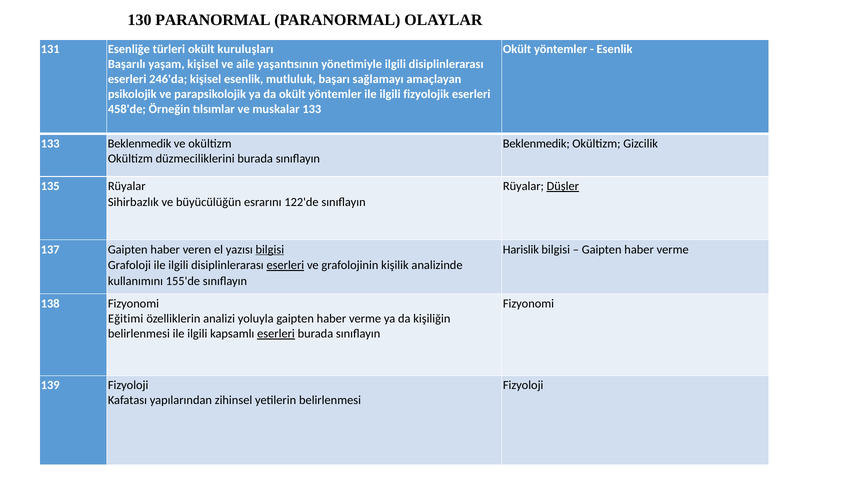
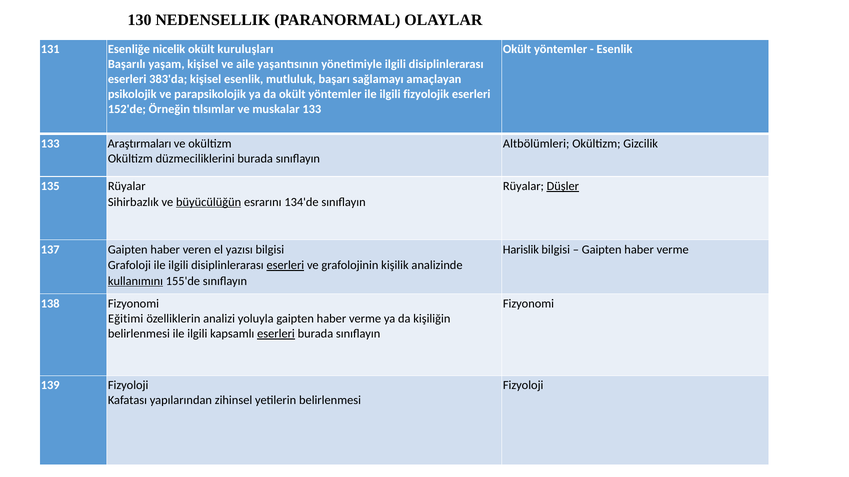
130 PARANORMAL: PARANORMAL -> NEDENSELLIK (213, 20)
türleri: türleri -> nicelik (169, 49)
246'da: 246'da -> 383'da (168, 79)
458'de: 458'de -> 152'de (127, 109)
133 Beklenmedik: Beklenmedik -> Araştırmaları (140, 144)
Beklenmedik: Beklenmedik -> Altbölümleri (536, 144)
büyücülüğün underline: none -> present (209, 202)
122'de: 122'de -> 134'de (301, 202)
bilgisi underline: present -> none (270, 250)
kullanımını underline: none -> present (135, 281)
